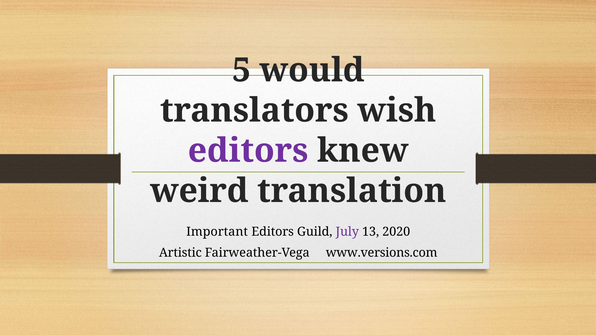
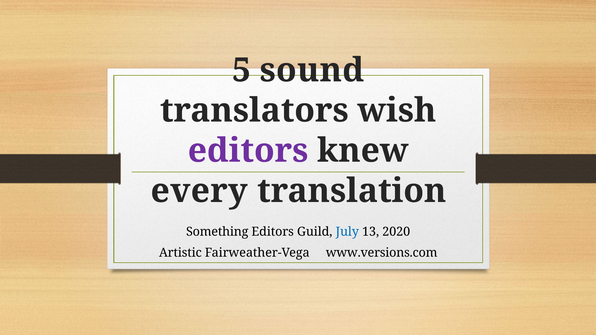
would: would -> sound (312, 70)
weird: weird -> every (199, 191)
Important: Important -> Something (217, 232)
July colour: purple -> blue (347, 232)
